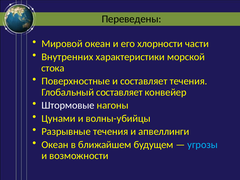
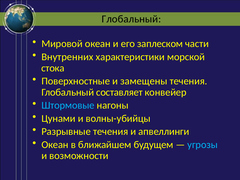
Переведены: Переведены -> Глобальный (131, 19)
хлорности: хлорности -> заплеском (160, 44)
и составляет: составляет -> замещены (144, 81)
Штормовые colour: white -> light blue (68, 105)
